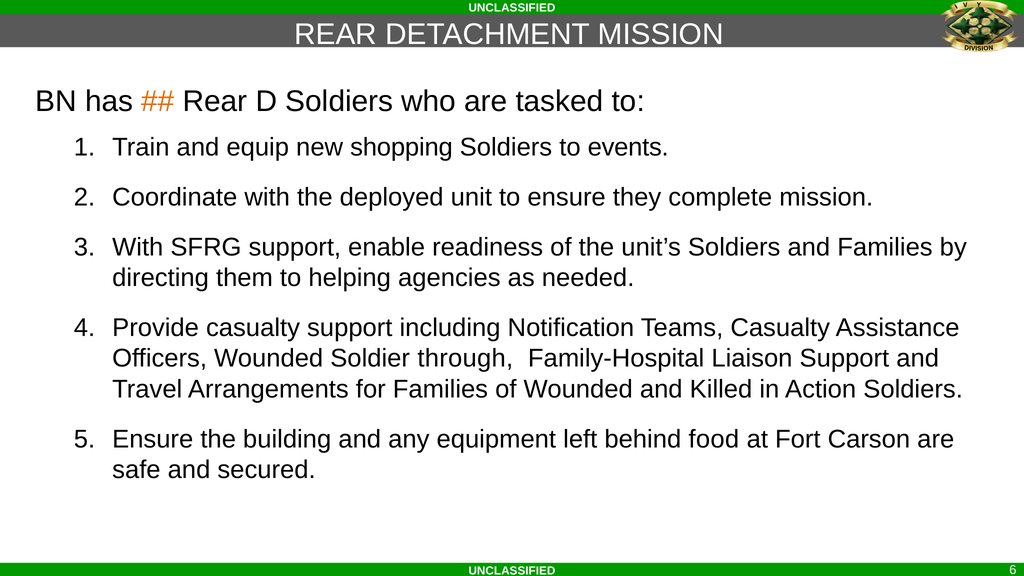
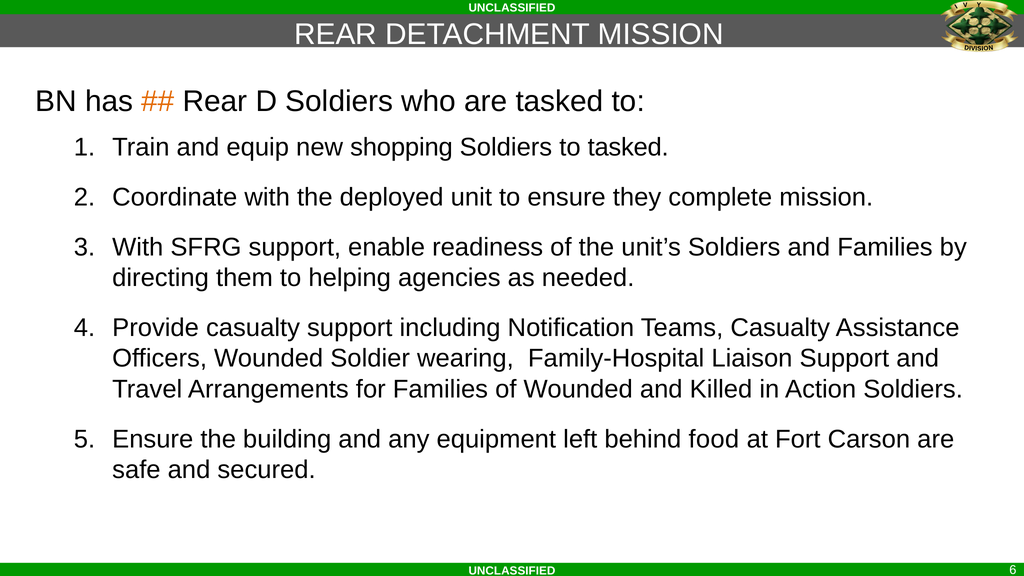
to events: events -> tasked (628, 147)
through: through -> wearing (465, 358)
